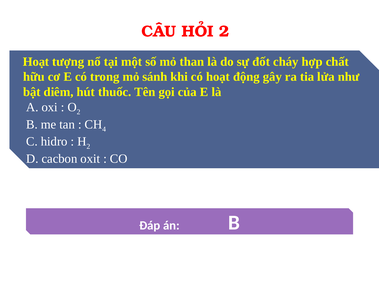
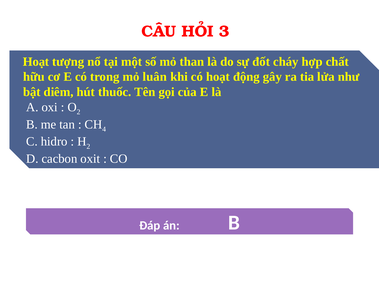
HỎI 2: 2 -> 3 (224, 31)
sánh: sánh -> luân (155, 77)
